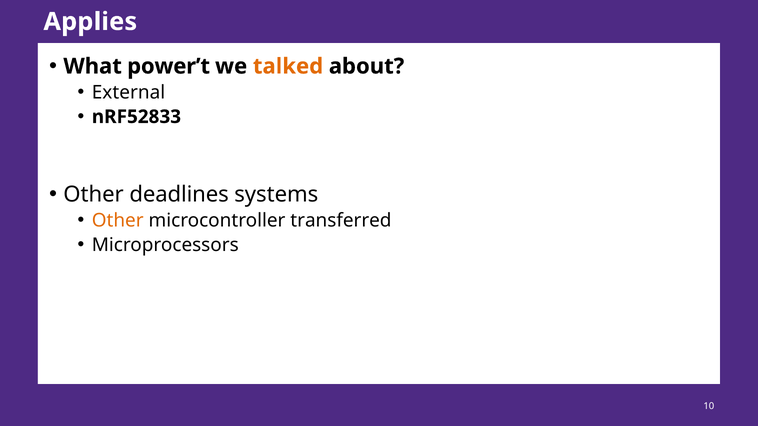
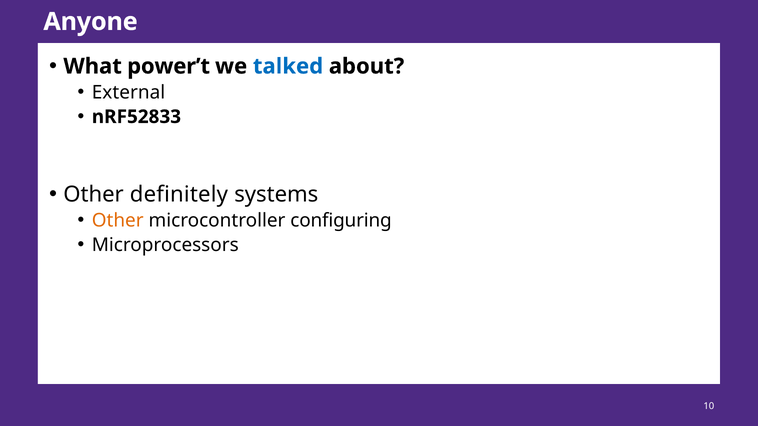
Applies: Applies -> Anyone (91, 22)
talked colour: orange -> blue (288, 66)
deadlines: deadlines -> definitely (179, 194)
transferred: transferred -> configuring (341, 221)
